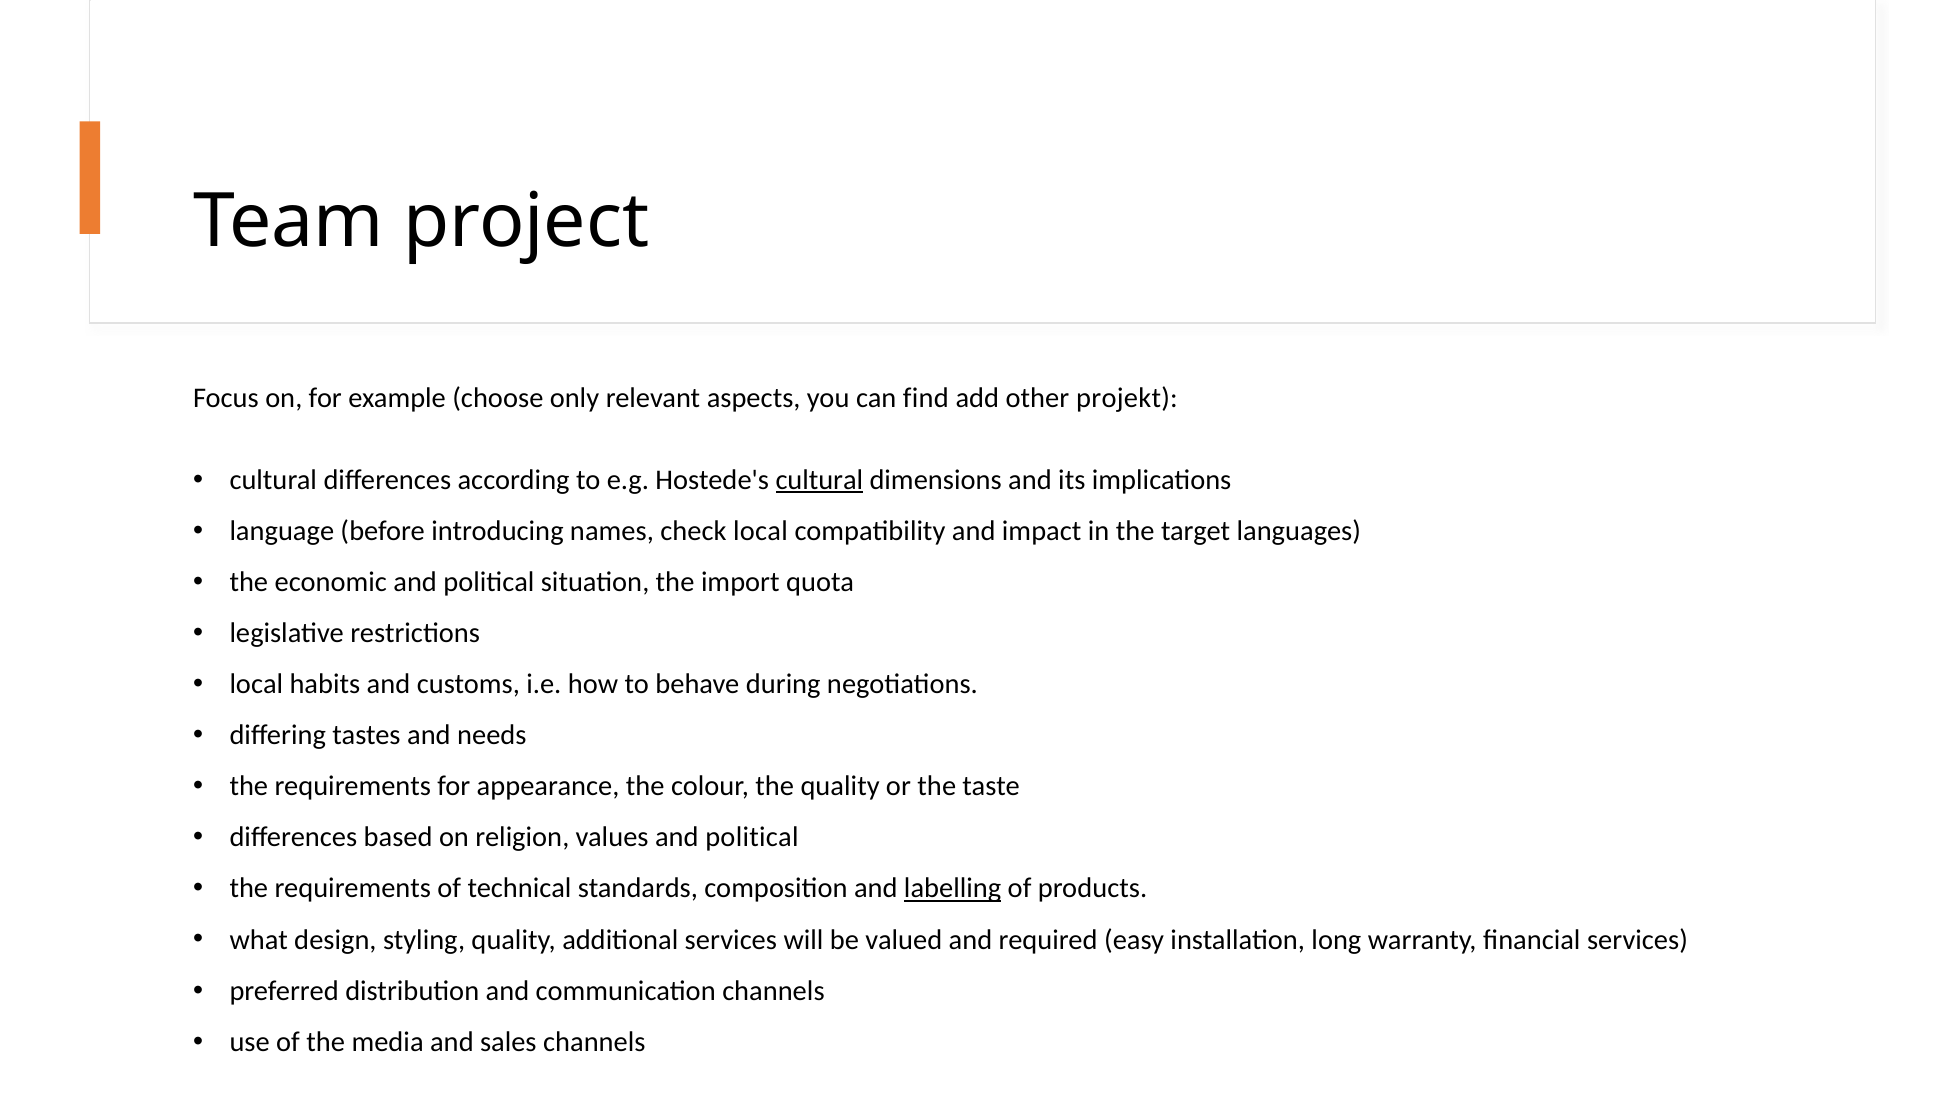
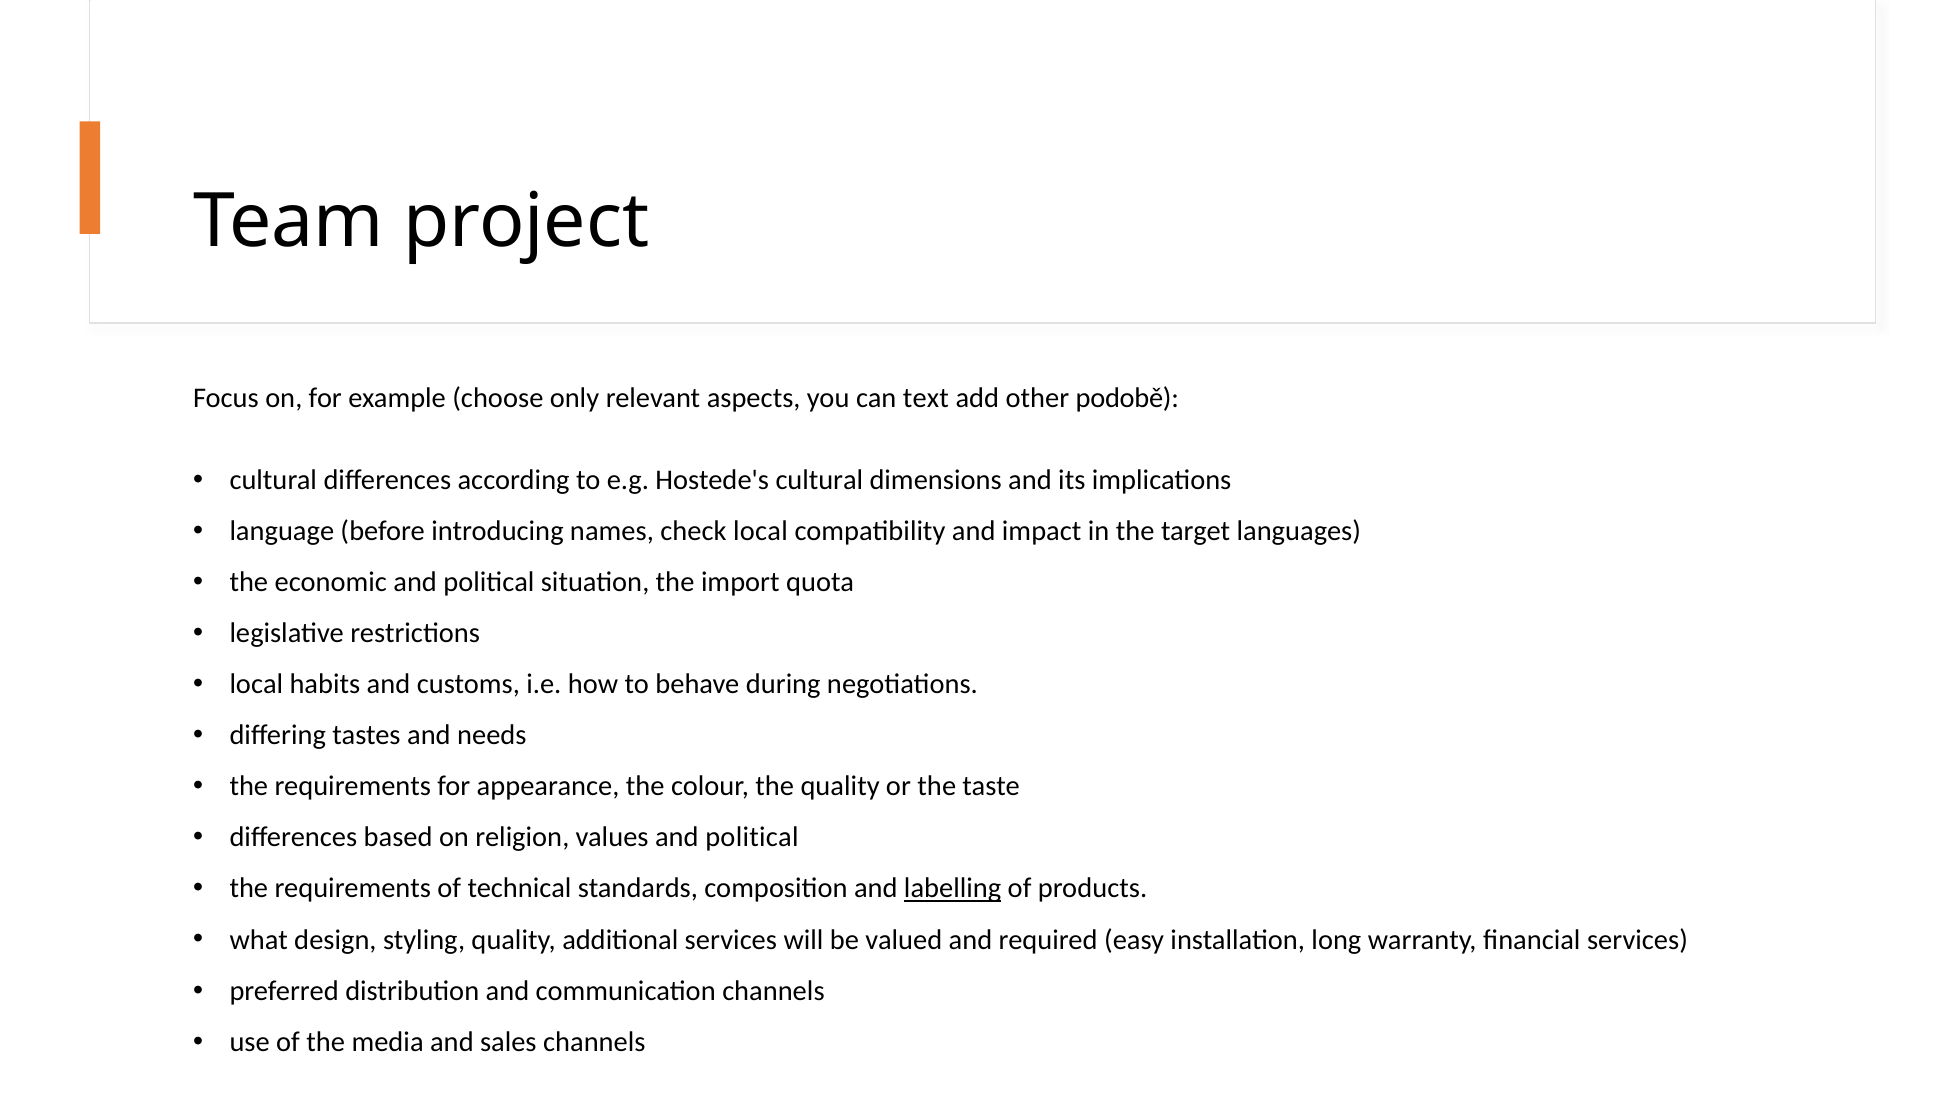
find: find -> text (926, 398)
projekt: projekt -> podobě (1127, 398)
cultural underline: present -> none (819, 480)
